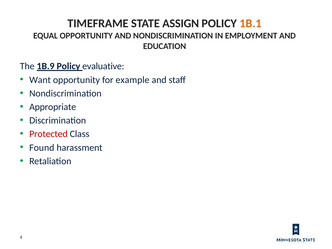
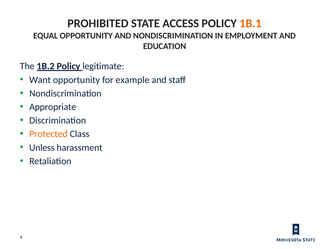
TIMEFRAME: TIMEFRAME -> PROHIBITED (98, 24)
ASSIGN: ASSIGN -> ACCESS (181, 24)
1B.9: 1B.9 -> 1B.2 (46, 66)
evaluative: evaluative -> legitimate (103, 66)
Protected colour: red -> orange (48, 134)
Found: Found -> Unless (42, 148)
